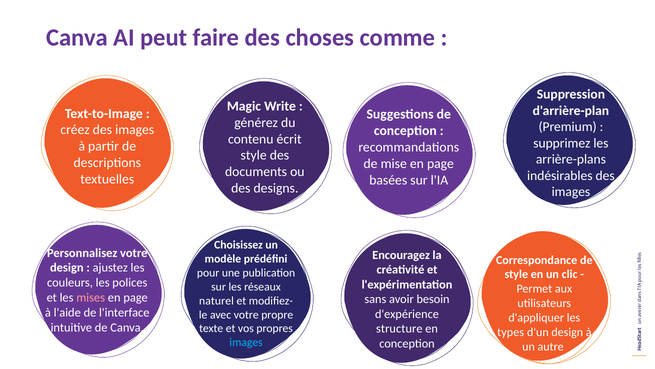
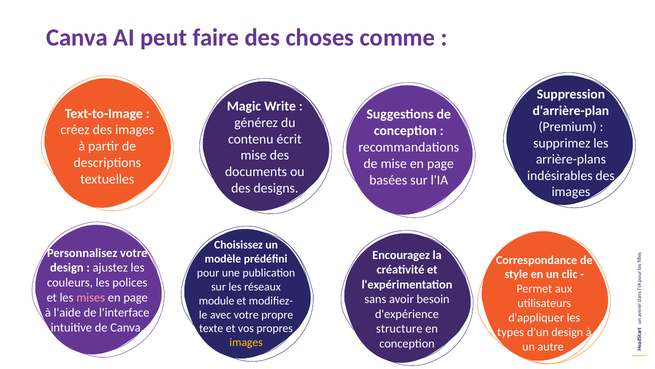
style: style -> mise (254, 155)
naturel: naturel -> module (217, 300)
images colour: light blue -> yellow (246, 342)
